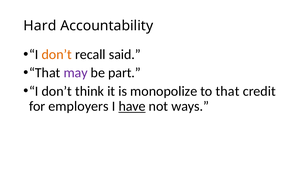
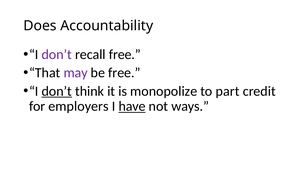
Hard: Hard -> Does (40, 26)
don’t colour: orange -> purple (57, 54)
recall said: said -> free (125, 54)
be part: part -> free (124, 73)
don’t underline: none -> present (57, 91)
to that: that -> part (228, 91)
